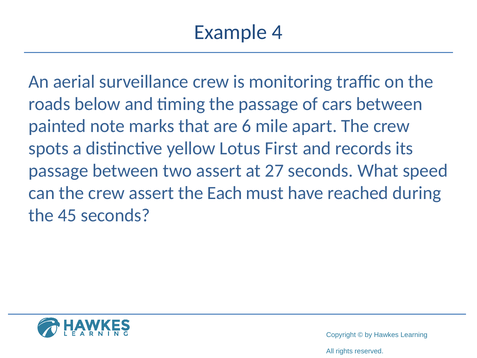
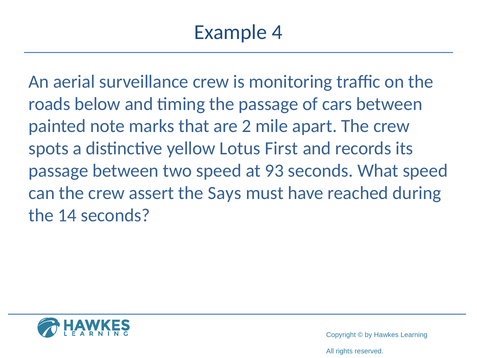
6: 6 -> 2 (247, 126)
two assert: assert -> speed (219, 171)
27: 27 -> 93 (274, 171)
Each: Each -> Says (224, 193)
45: 45 -> 14 (67, 215)
